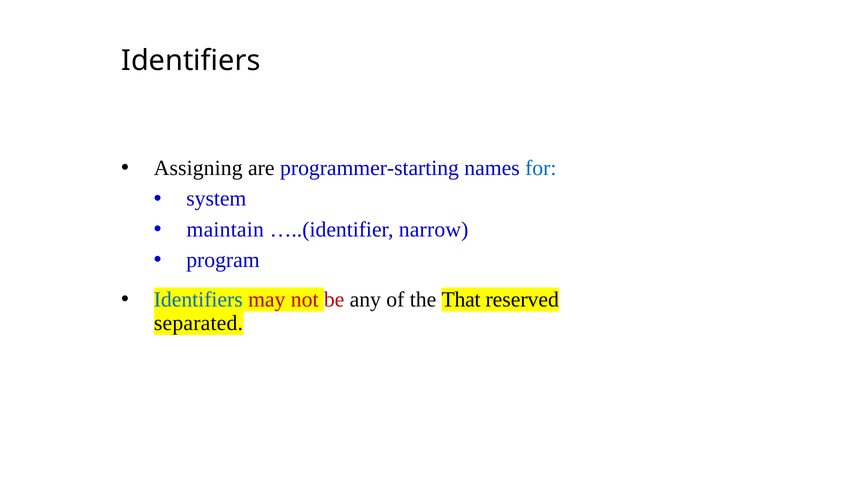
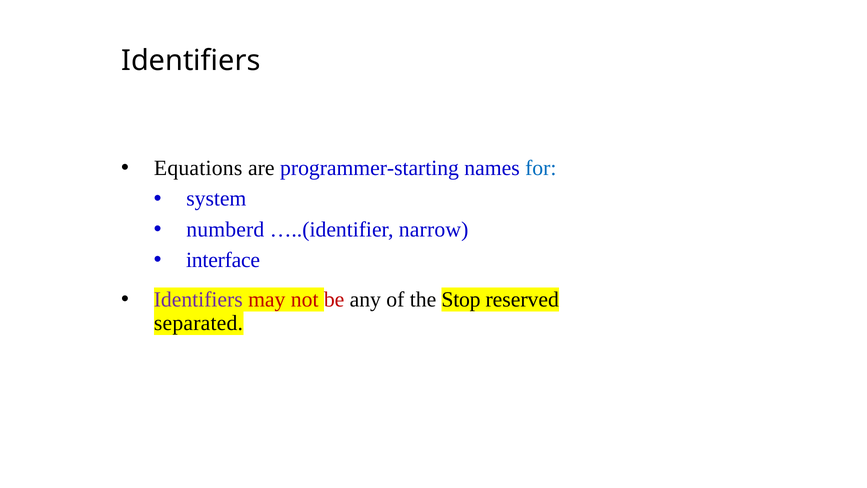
Assigning: Assigning -> Equations (198, 168)
maintain: maintain -> numberd (225, 229)
program: program -> interface (223, 260)
Identifiers colour: blue -> purple (198, 300)
That: That -> Stop (461, 300)
